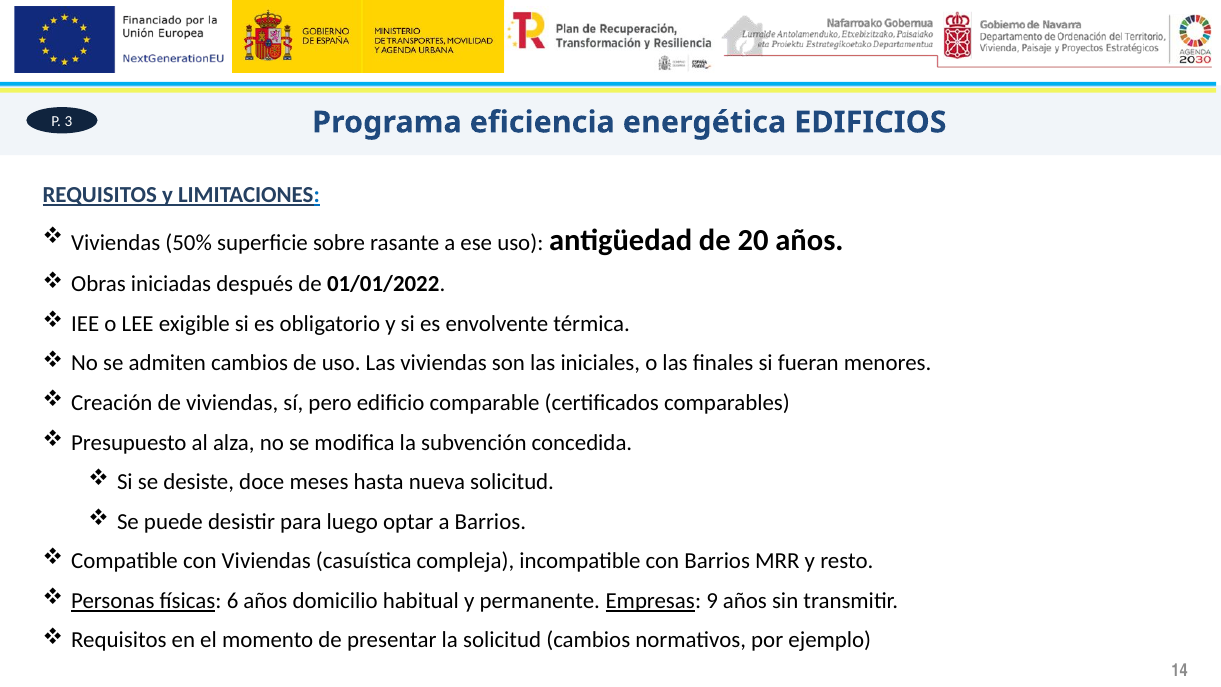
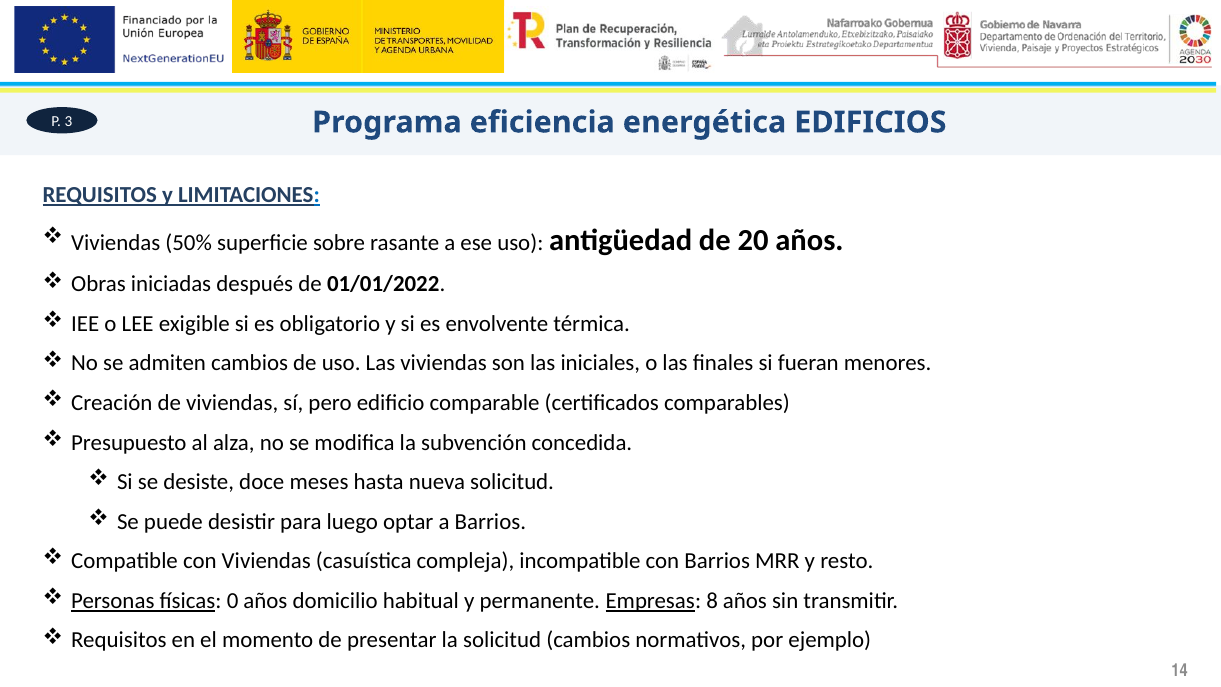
6: 6 -> 0 (233, 601)
9: 9 -> 8 (712, 601)
